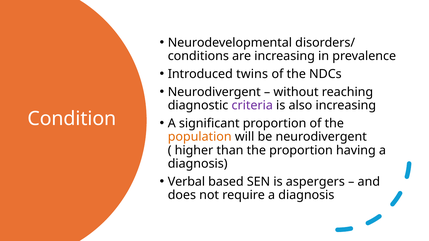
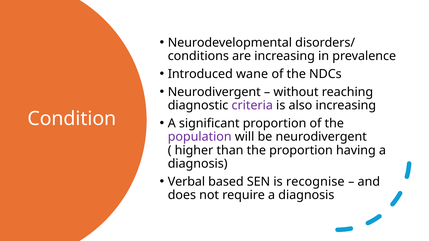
twins: twins -> wane (252, 74)
population colour: orange -> purple (200, 137)
aspergers: aspergers -> recognise (315, 182)
